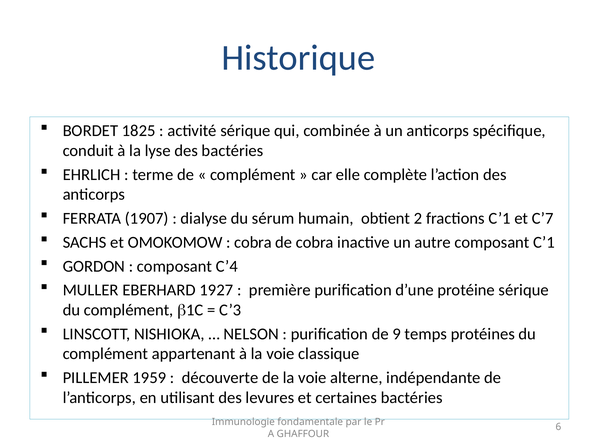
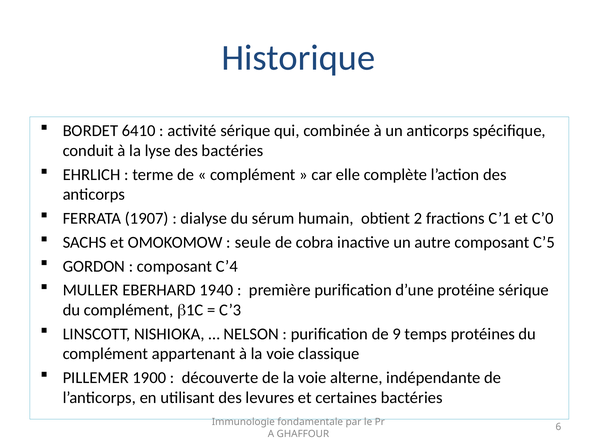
1825: 1825 -> 6410 (139, 131)
C’7: C’7 -> C’0 (543, 218)
cobra: cobra -> seule (253, 242)
composant C’1: C’1 -> C’5 (544, 242)
1927: 1927 -> 1940 (216, 290)
1959: 1959 -> 1900 (149, 377)
